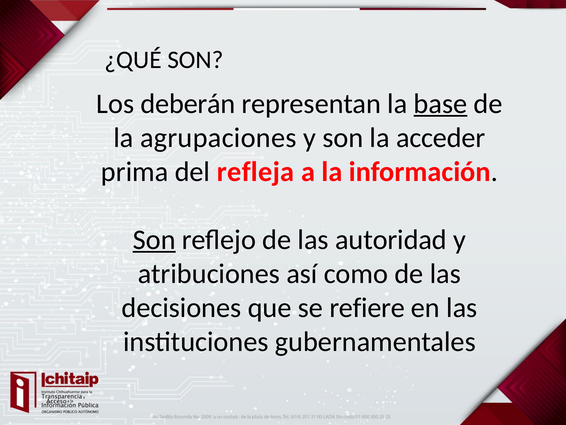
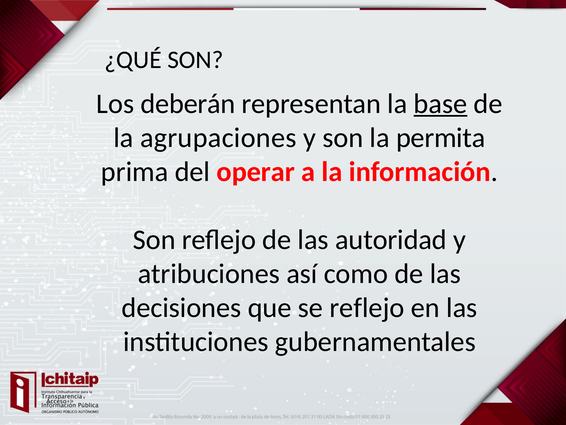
acceder: acceder -> permita (441, 138)
refleja: refleja -> operar (256, 171)
Son underline: present -> none (154, 239)
se refiere: refiere -> reflejo (367, 307)
